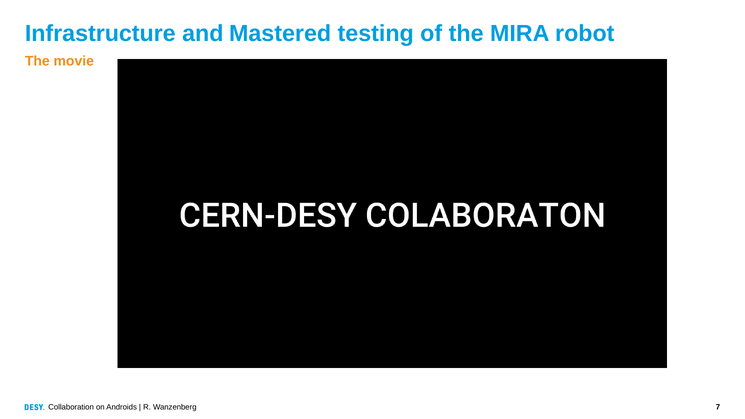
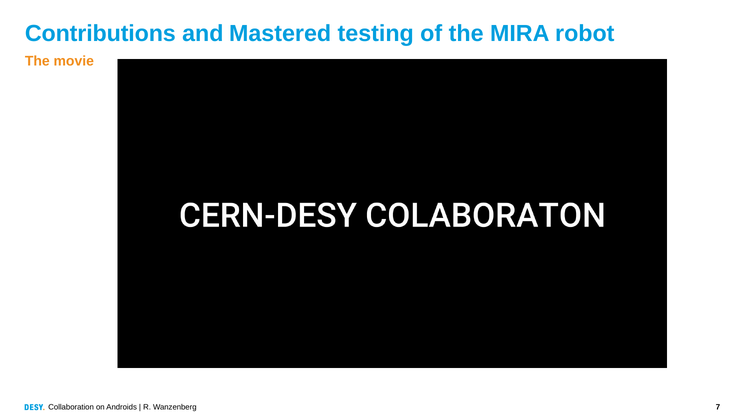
Infrastructure: Infrastructure -> Contributions (100, 34)
